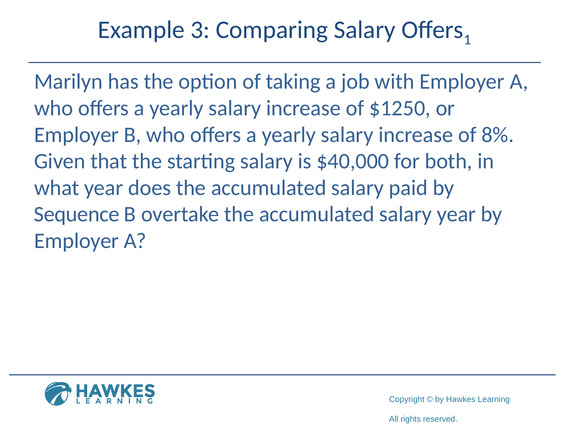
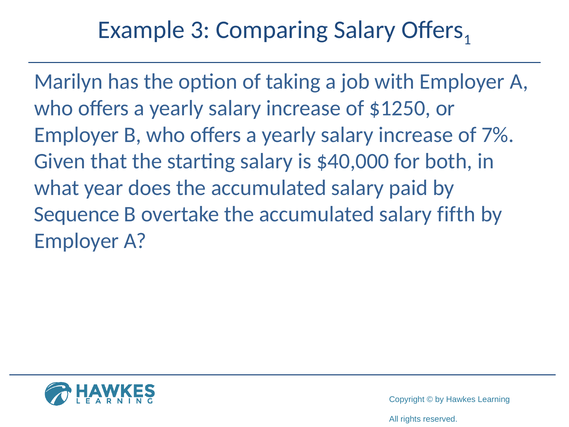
8%: 8% -> 7% (498, 135)
salary year: year -> fifth (456, 214)
